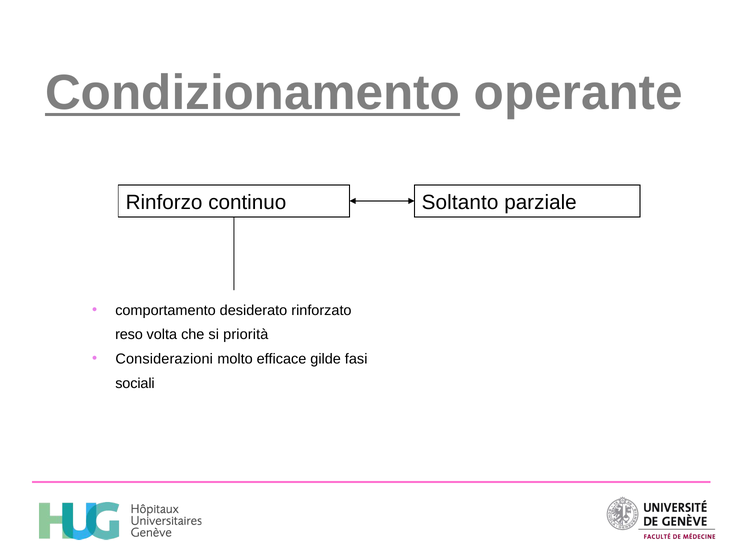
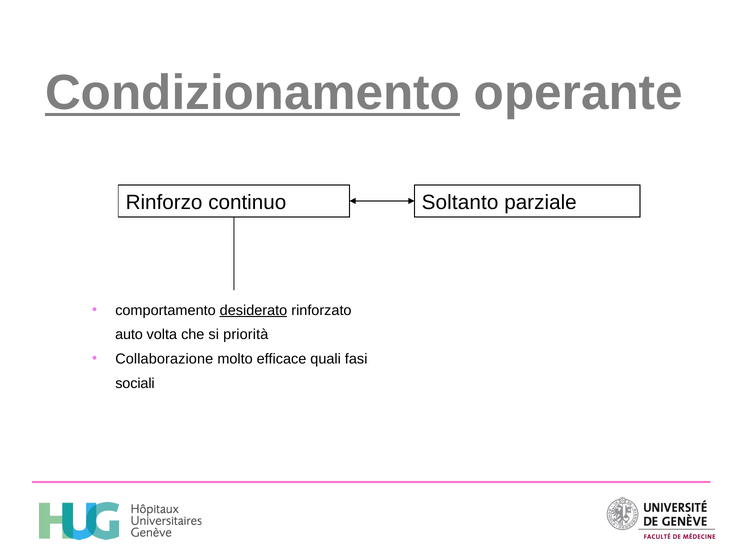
desiderato underline: none -> present (253, 311)
reso: reso -> auto (129, 335)
Considerazioni: Considerazioni -> Collaborazione (164, 359)
gilde: gilde -> quali (326, 359)
